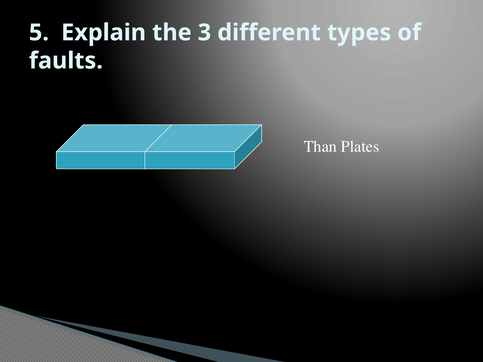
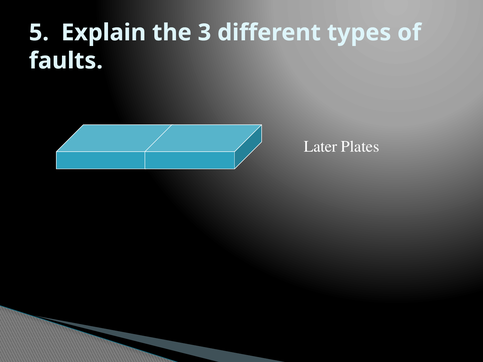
Than: Than -> Later (320, 147)
